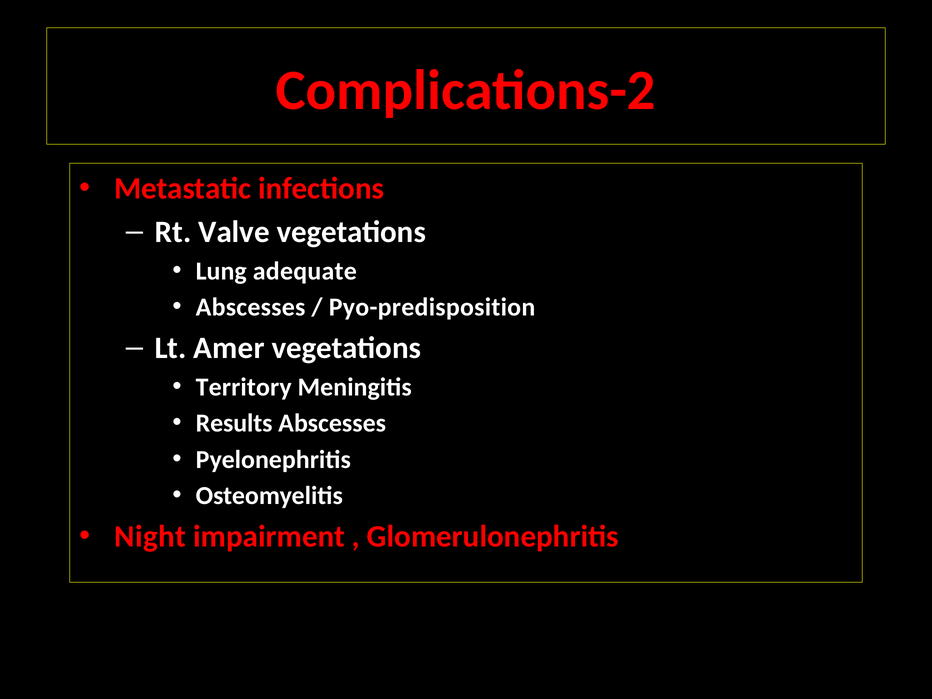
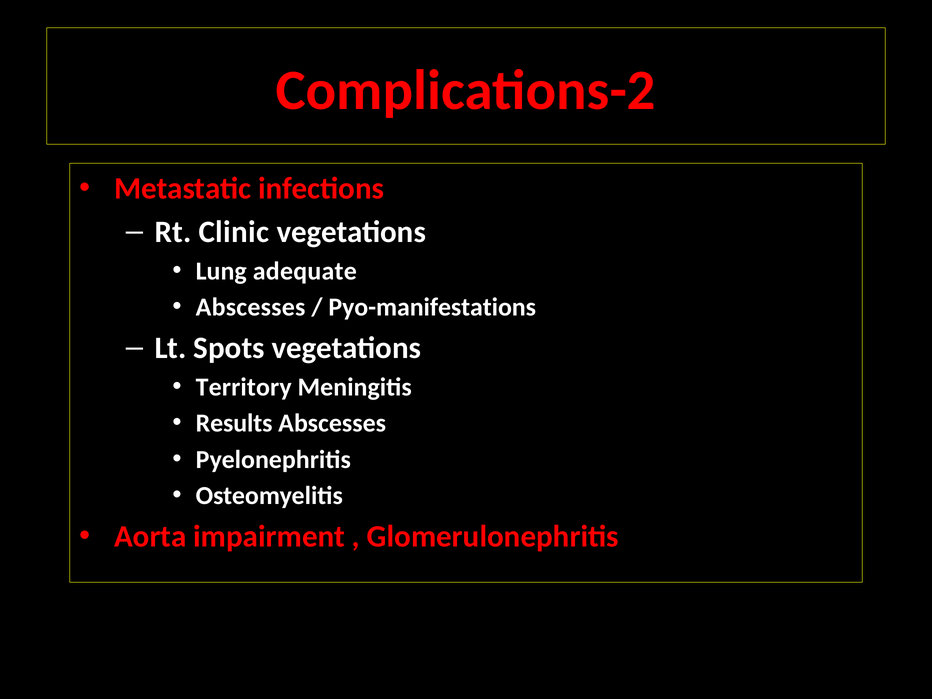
Valve: Valve -> Clinic (234, 232)
Pyo-predisposition: Pyo-predisposition -> Pyo-manifestations (432, 307)
Amer: Amer -> Spots (229, 348)
Night: Night -> Aorta (150, 537)
